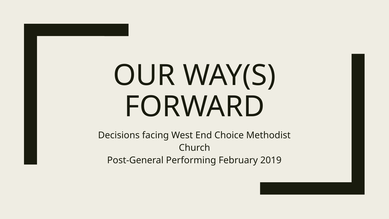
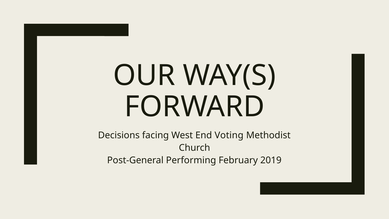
Choice: Choice -> Voting (229, 135)
